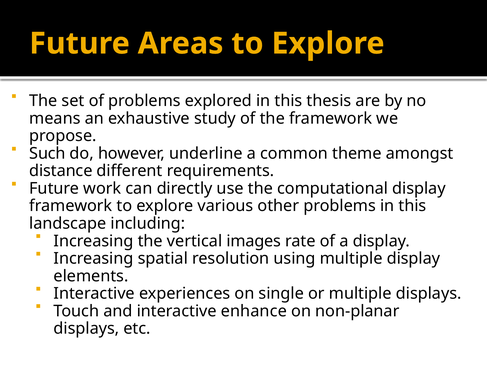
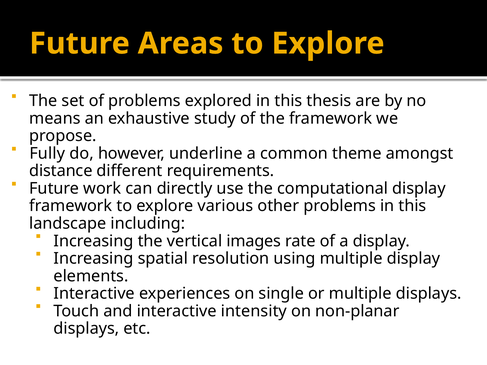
Such: Such -> Fully (47, 154)
enhance: enhance -> intensity (254, 311)
